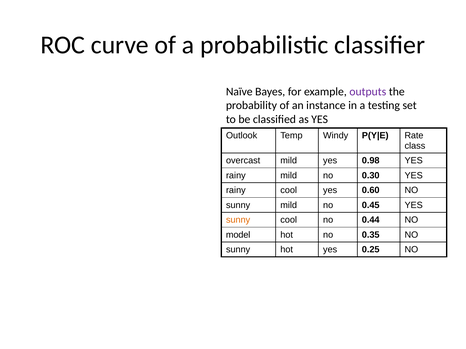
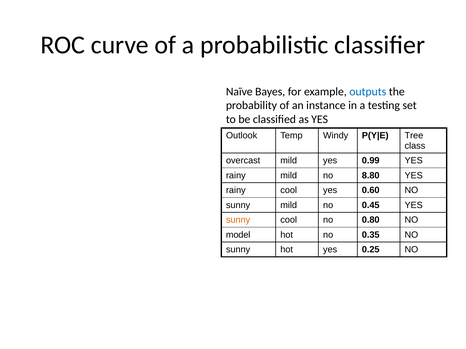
outputs colour: purple -> blue (368, 92)
Rate: Rate -> Tree (414, 136)
0.98: 0.98 -> 0.99 (371, 161)
0.30: 0.30 -> 8.80 (371, 176)
0.44: 0.44 -> 0.80 (371, 220)
